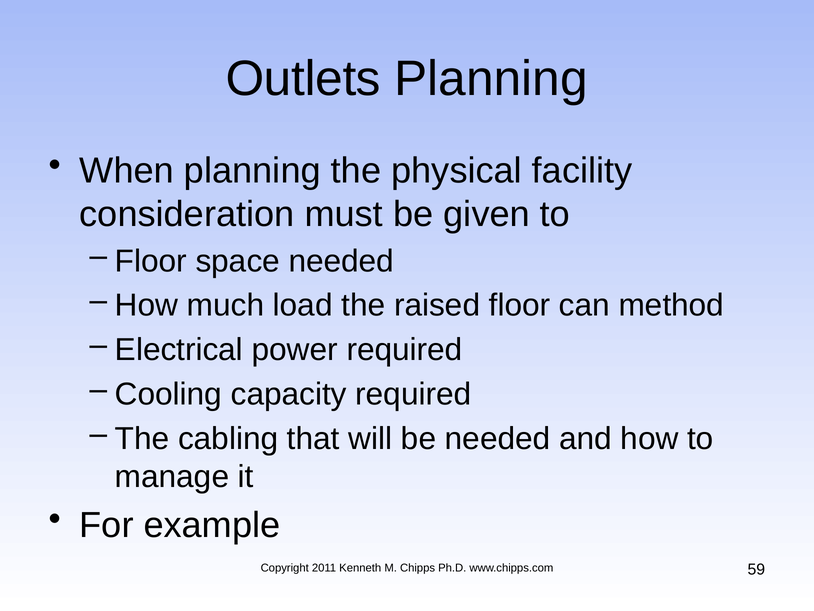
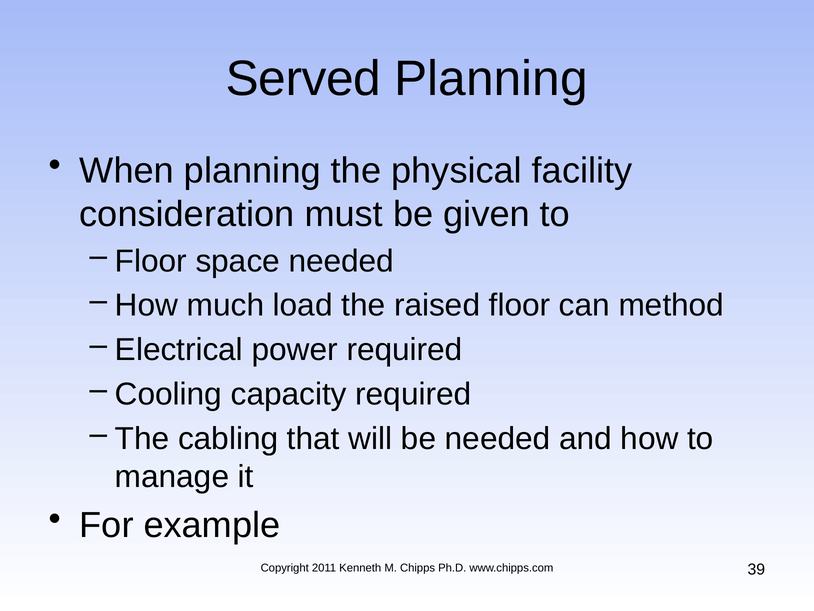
Outlets: Outlets -> Served (303, 79)
59: 59 -> 39 (756, 569)
